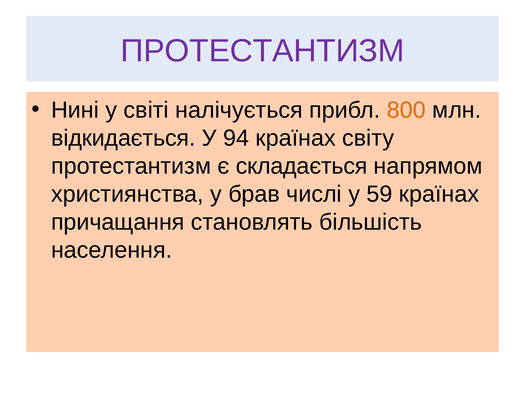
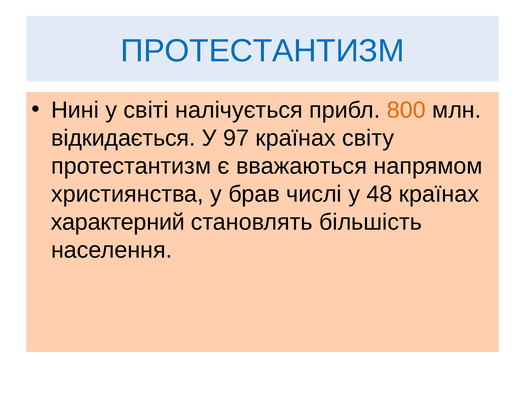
ПРОТЕСТАНТИЗМ colour: purple -> blue (262, 51)
94: 94 -> 97 (236, 138)
складається: складається -> вважаються (301, 166)
59: 59 -> 48 (380, 194)
причащання: причащання -> характерний (118, 222)
